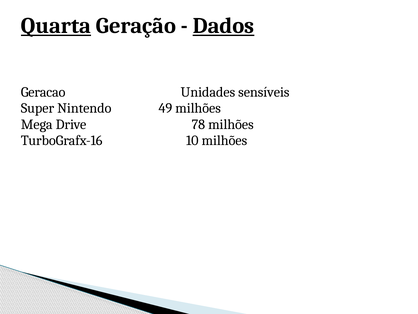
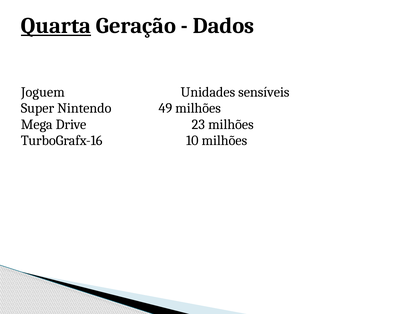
Dados underline: present -> none (224, 26)
Geracao: Geracao -> Joguem (43, 92)
78: 78 -> 23 (198, 124)
